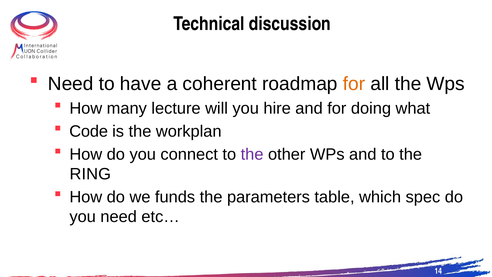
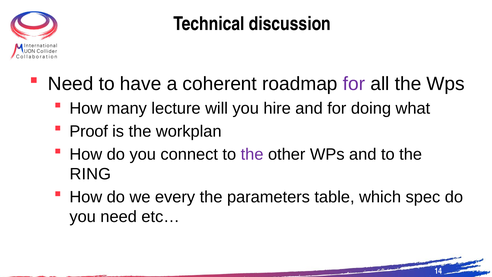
for colour: orange -> purple (354, 84)
Code: Code -> Proof (89, 131)
funds: funds -> every (175, 197)
